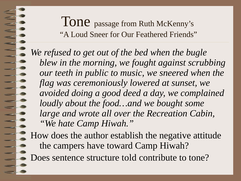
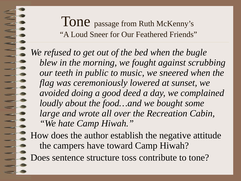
told: told -> toss (129, 157)
